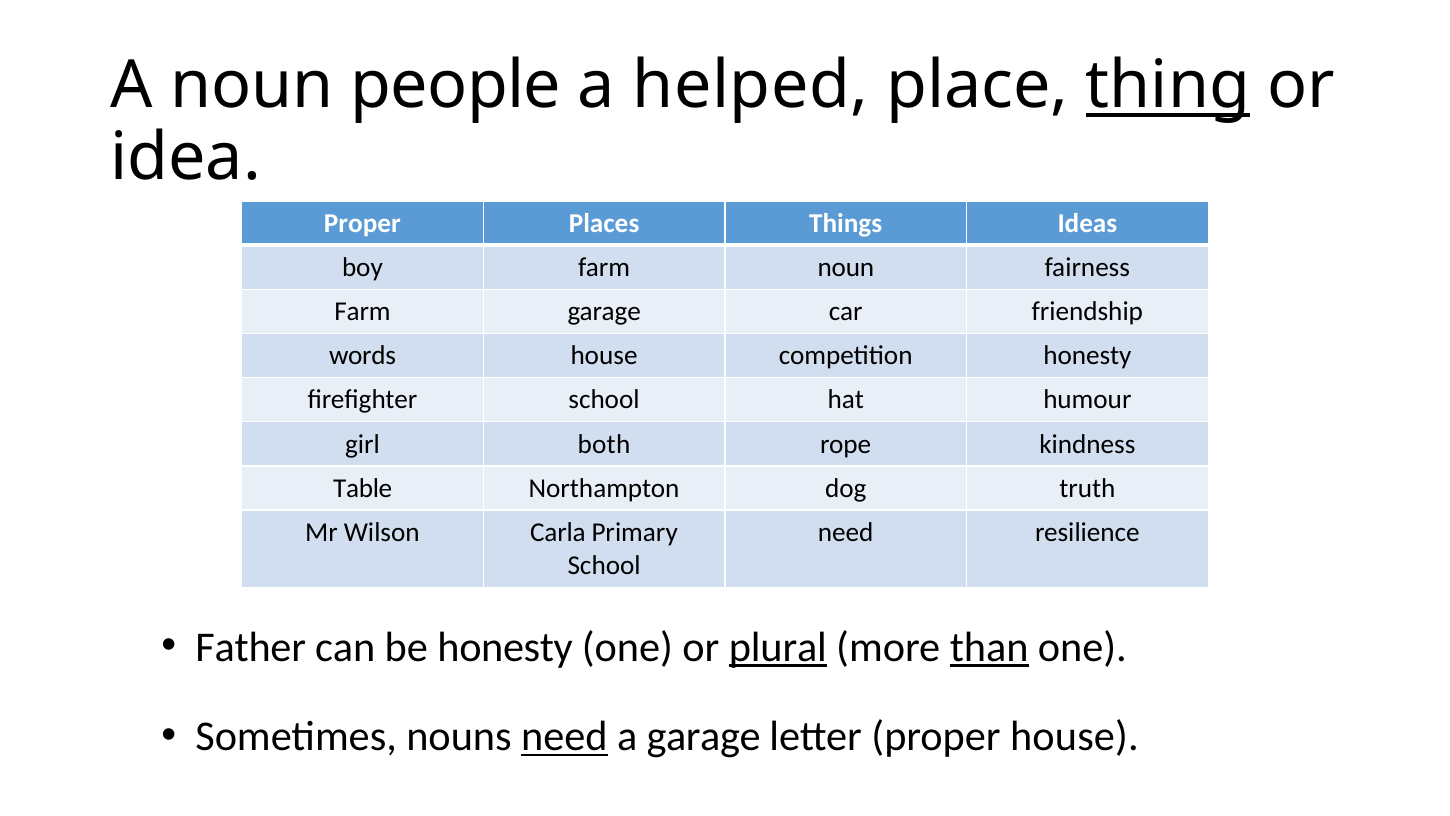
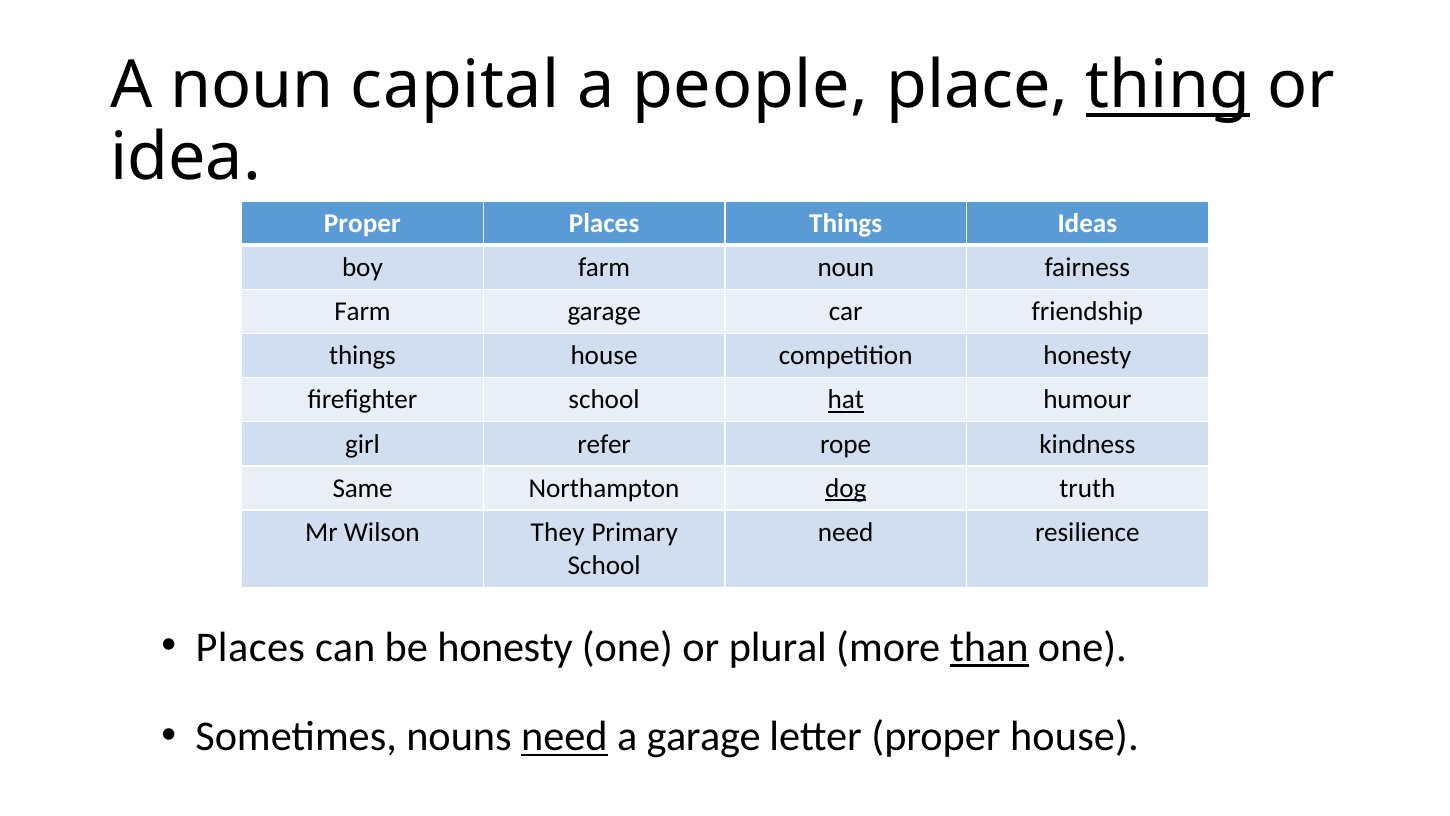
people: people -> capital (455, 86)
helped: helped -> people (750, 86)
words: words -> things (362, 356)
hat underline: none -> present (846, 400)
both: both -> refer (604, 444)
Table: Table -> Same (363, 488)
dog underline: none -> present (846, 488)
Carla: Carla -> They (558, 532)
Father: Father -> Places (250, 647)
plural underline: present -> none (778, 647)
